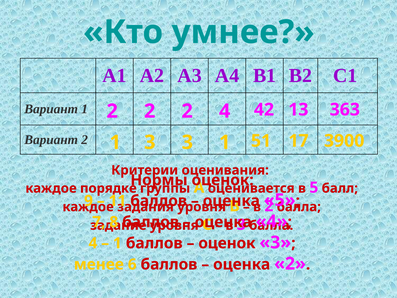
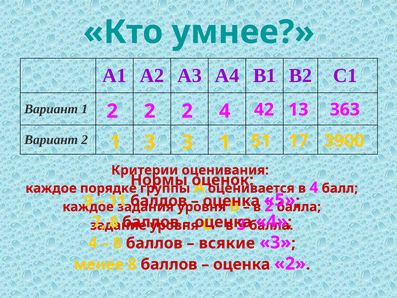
в 5: 5 -> 4 (314, 187)
1: 1 -> 8 (117, 243)
оценок: оценок -> всякие (227, 243)
менее 6: 6 -> 8 (132, 264)
